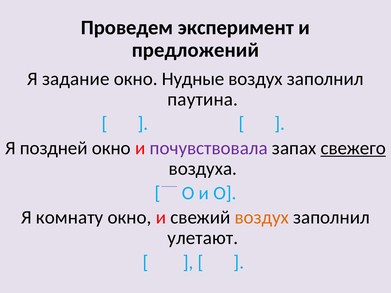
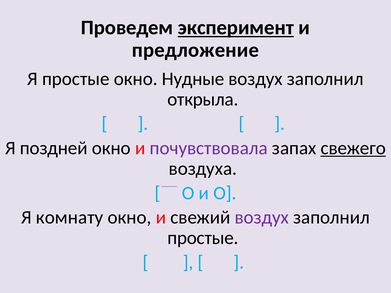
эксперимент underline: none -> present (236, 28)
предложений: предложений -> предложение (195, 50)
Я задание: задание -> простые (76, 79)
паутина: паутина -> открыла (203, 99)
воздух colour: orange -> purple (262, 218)
улетают: улетают -> простые (203, 238)
